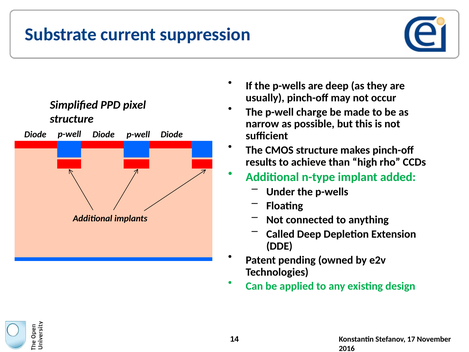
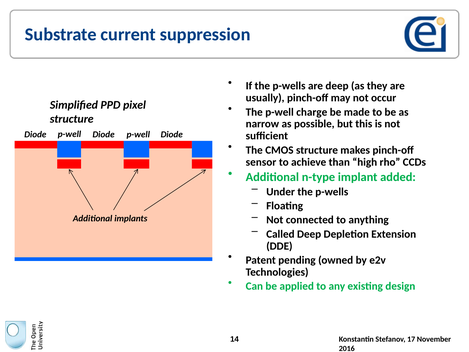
results: results -> sensor (261, 162)
